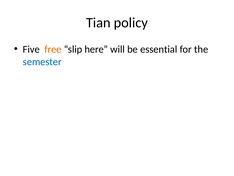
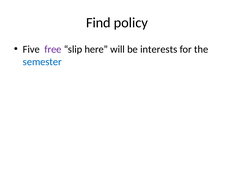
Tian: Tian -> Find (98, 23)
free colour: orange -> purple (53, 49)
essential: essential -> interests (159, 49)
